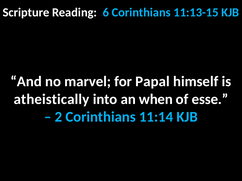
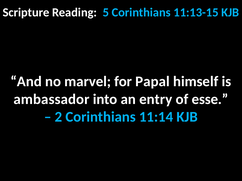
6: 6 -> 5 (106, 13)
atheistically: atheistically -> ambassador (51, 99)
when: when -> entry (156, 99)
